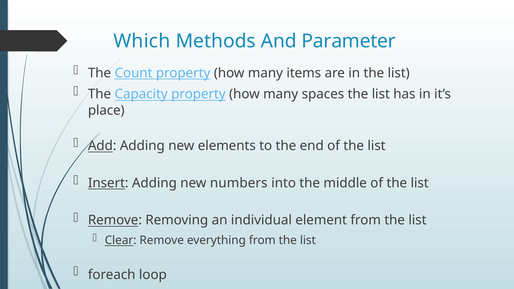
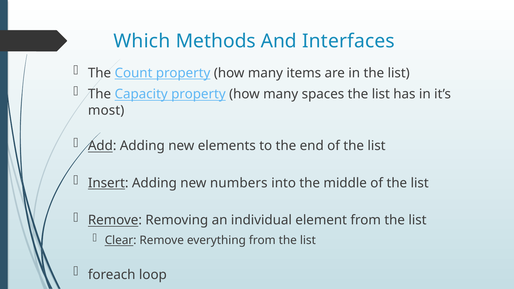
Parameter: Parameter -> Interfaces (349, 41)
place: place -> most (106, 111)
